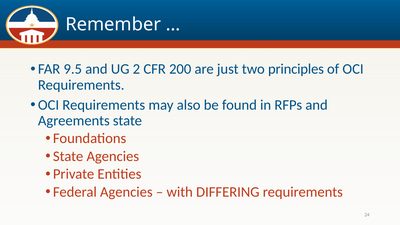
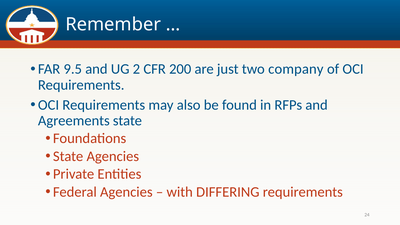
principles: principles -> company (296, 69)
